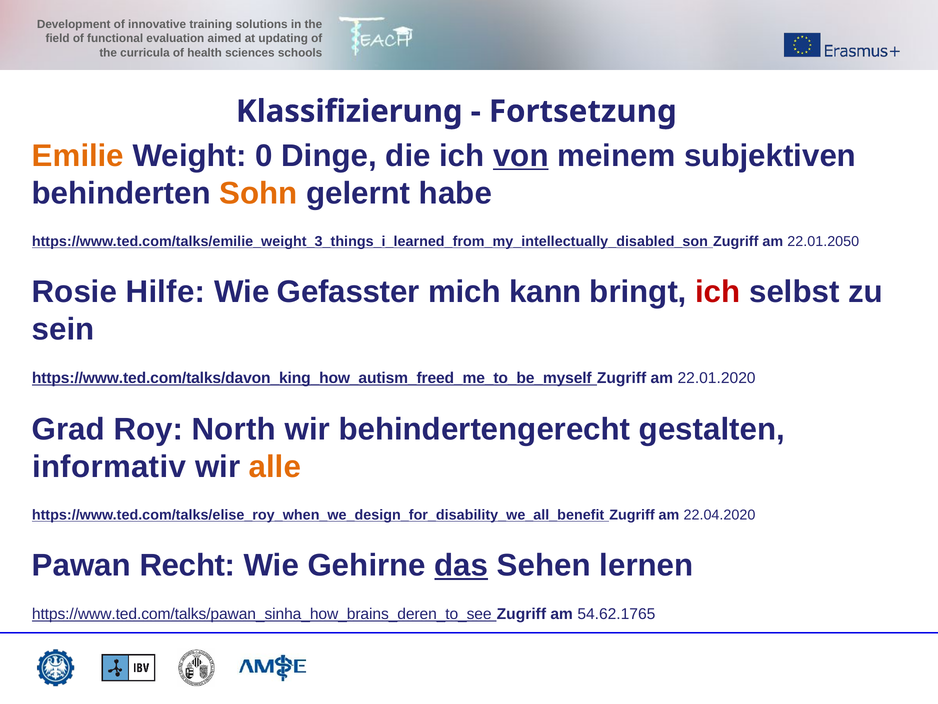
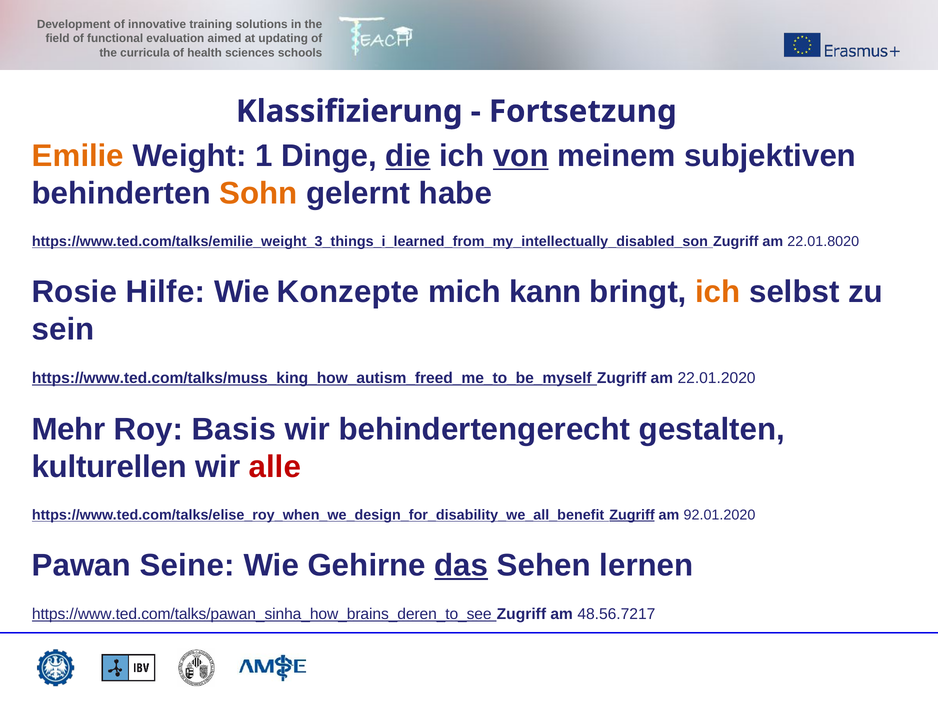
0: 0 -> 1 (264, 156)
die underline: none -> present (408, 156)
22.01.2050: 22.01.2050 -> 22.01.8020 (823, 241)
Gefasster: Gefasster -> Konzepte (348, 292)
ich colour: red -> orange (718, 292)
https://www.ted.com/talks/davon_king_how_autism_freed_me_to_be_myself: https://www.ted.com/talks/davon_king_how_autism_freed_me_to_be_myself -> https://www.ted.com/talks/muss_king_how_autism_freed_me_to_be_myself (312, 378)
Grad: Grad -> Mehr (69, 429)
North: North -> Basis (234, 429)
informativ: informativ -> kulturellen (109, 467)
alle colour: orange -> red (275, 467)
Zugriff underline: none -> present (632, 515)
22.04.2020: 22.04.2020 -> 92.01.2020 (719, 515)
Recht: Recht -> Seine (187, 565)
54.62.1765: 54.62.1765 -> 48.56.7217 (616, 614)
